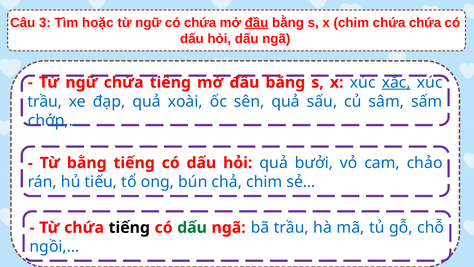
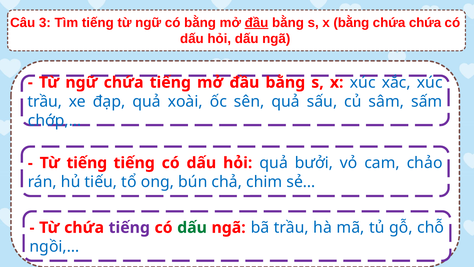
Tìm hoặc: hoặc -> tiếng (98, 23)
có chứa: chứa -> bằng (200, 23)
x chim: chim -> bằng (351, 23)
xắc underline: present -> none (396, 82)
Từ bằng: bằng -> tiếng (87, 163)
tiếng colour: black -> purple (129, 227)
